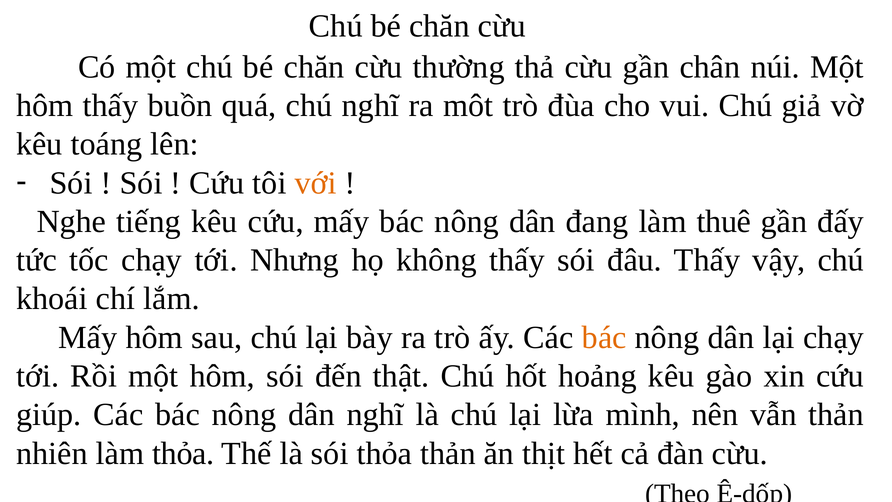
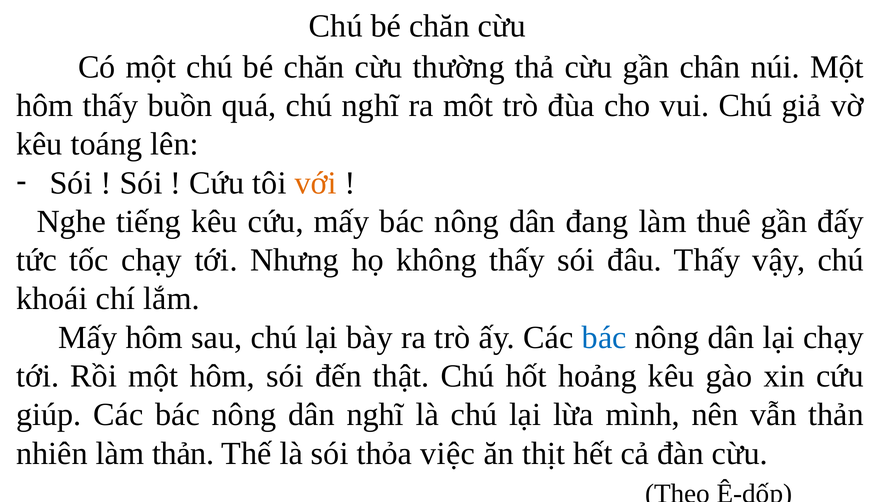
bác colour: orange -> blue (604, 337)
làm thỏa: thỏa -> thản (183, 453)
thỏa thản: thản -> việc (448, 453)
